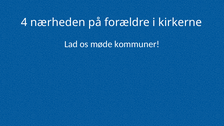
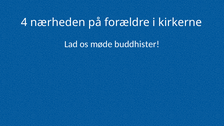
kommuner: kommuner -> buddhister (137, 44)
